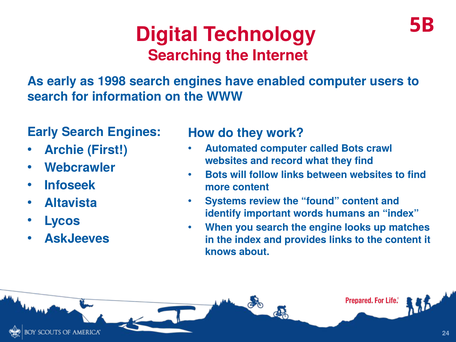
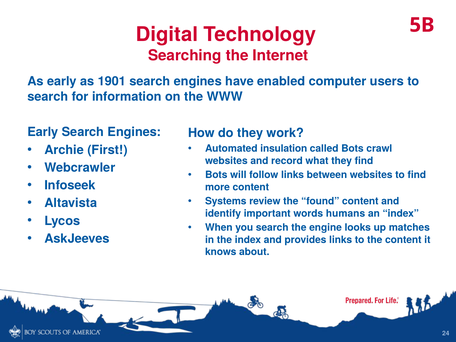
1998: 1998 -> 1901 (112, 81)
Automated computer: computer -> insulation (284, 149)
